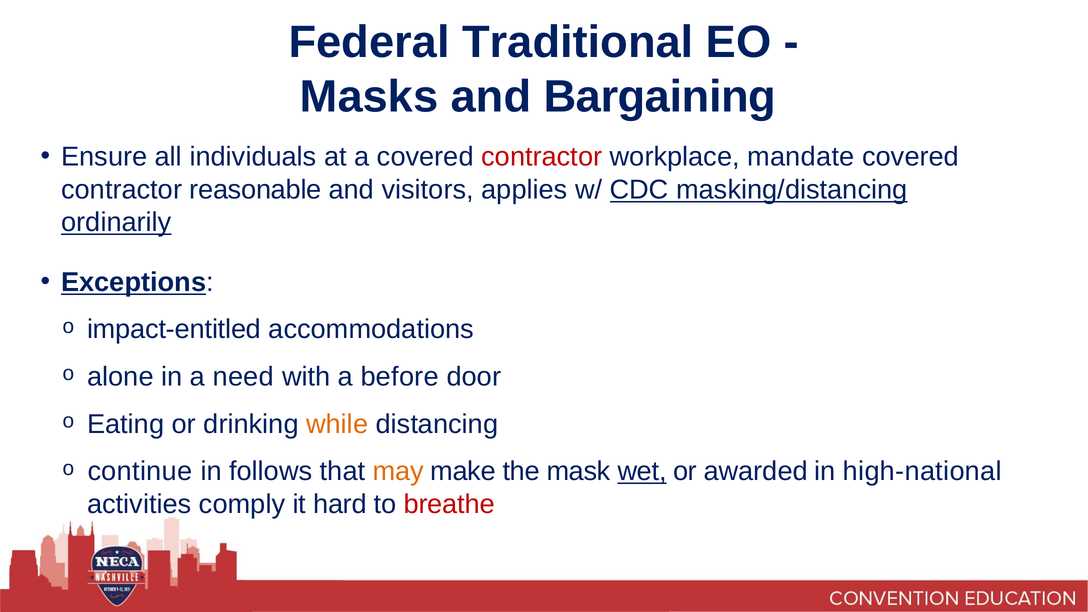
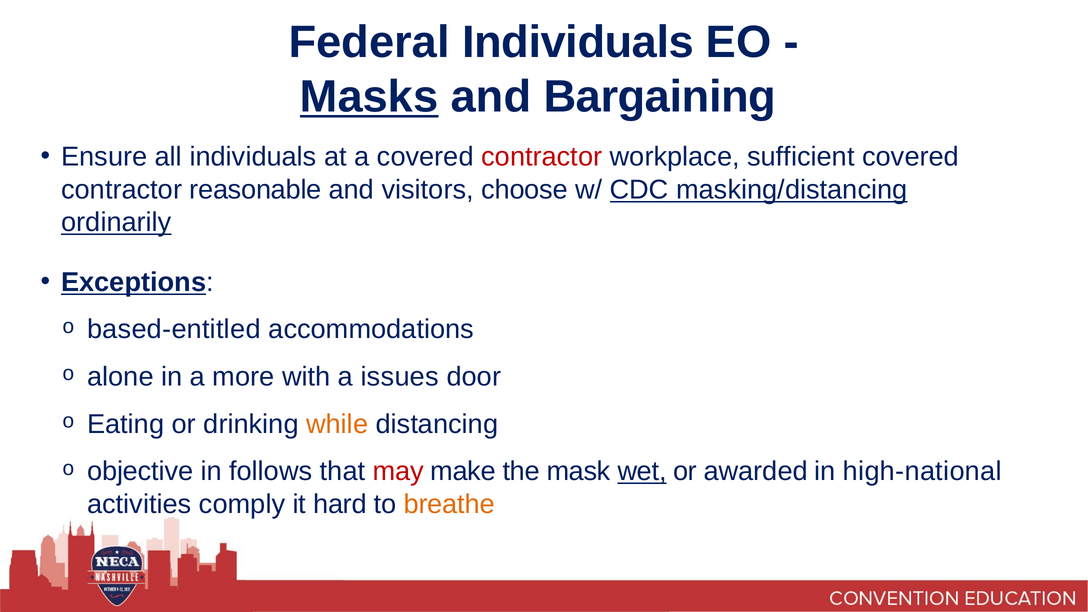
Federal Traditional: Traditional -> Individuals (578, 42)
Masks underline: none -> present (369, 97)
mandate: mandate -> sufficient (801, 157)
applies: applies -> choose (525, 190)
impact-entitled: impact-entitled -> based-entitled (174, 329)
need: need -> more (243, 377)
before: before -> issues (400, 377)
continue: continue -> objective (140, 471)
may colour: orange -> red (398, 471)
breathe colour: red -> orange (449, 504)
